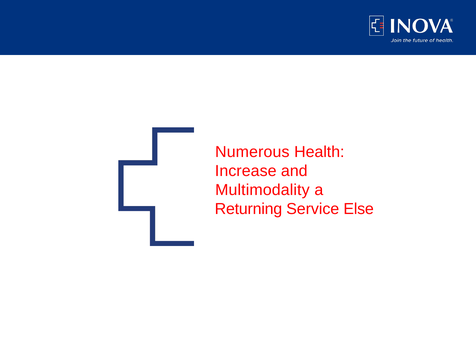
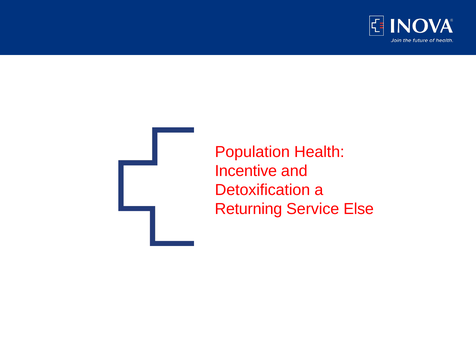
Numerous: Numerous -> Population (252, 152)
Increase: Increase -> Incentive (246, 171)
Multimodality: Multimodality -> Detoxification (262, 190)
